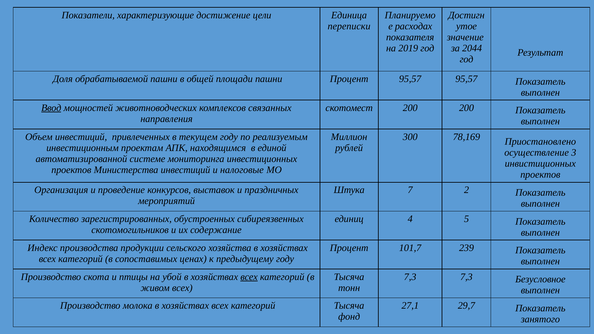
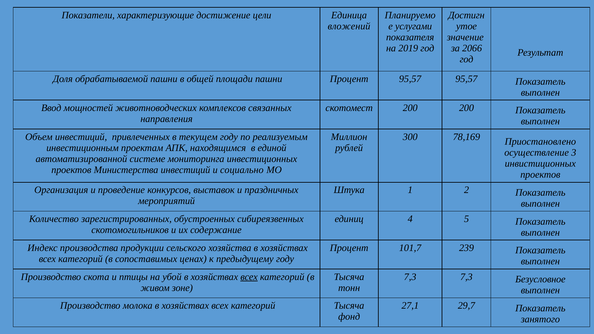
переписки: переписки -> вложений (349, 26)
расходах: расходах -> услугами (414, 26)
2044: 2044 -> 2066 (472, 48)
Ввод underline: present -> none (51, 108)
налоговые: налоговые -> социально (242, 170)
7: 7 -> 1 (410, 190)
живом всех: всех -> зоне (182, 288)
